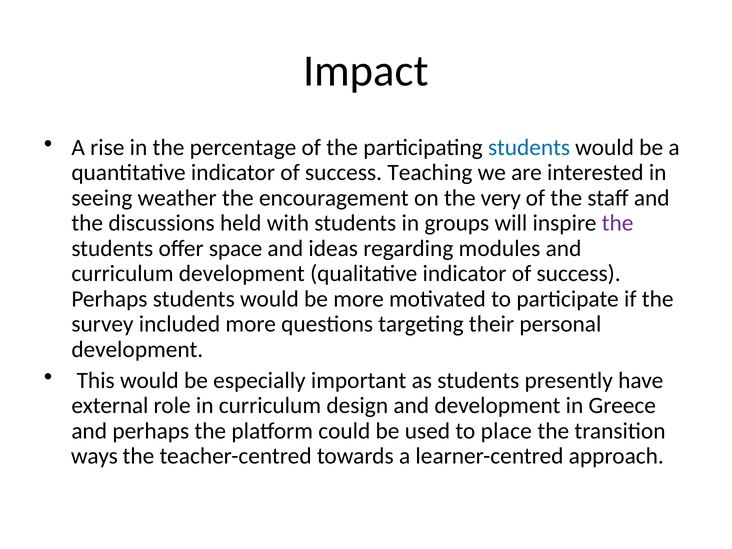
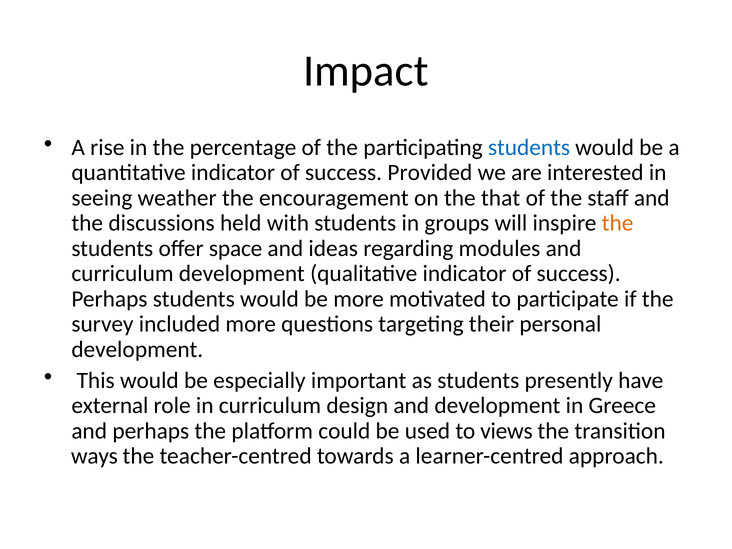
Teaching: Teaching -> Provided (430, 173)
very: very -> that (501, 198)
the colour: purple -> orange (618, 223)
place: place -> views (506, 431)
